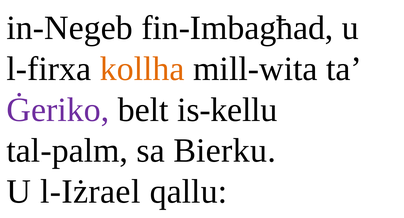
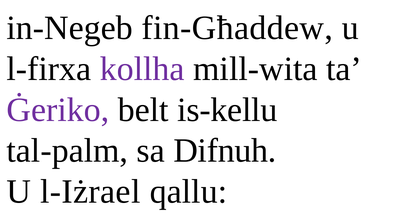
fin-Imbagħad: fin-Imbagħad -> fin-Għaddew (237, 28)
kollha colour: orange -> purple (142, 69)
Bierku: Bierku -> Difnuh (225, 150)
